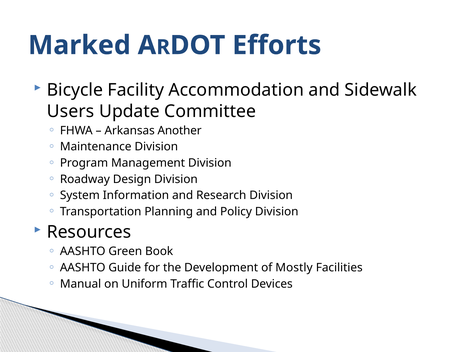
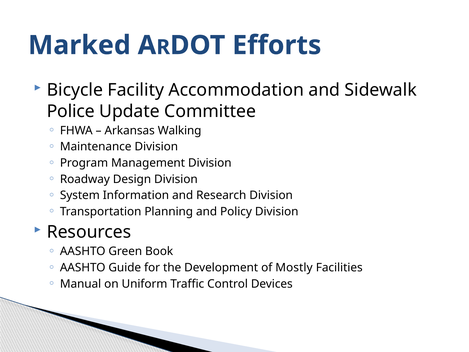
Users: Users -> Police (71, 111)
Another: Another -> Walking (180, 130)
